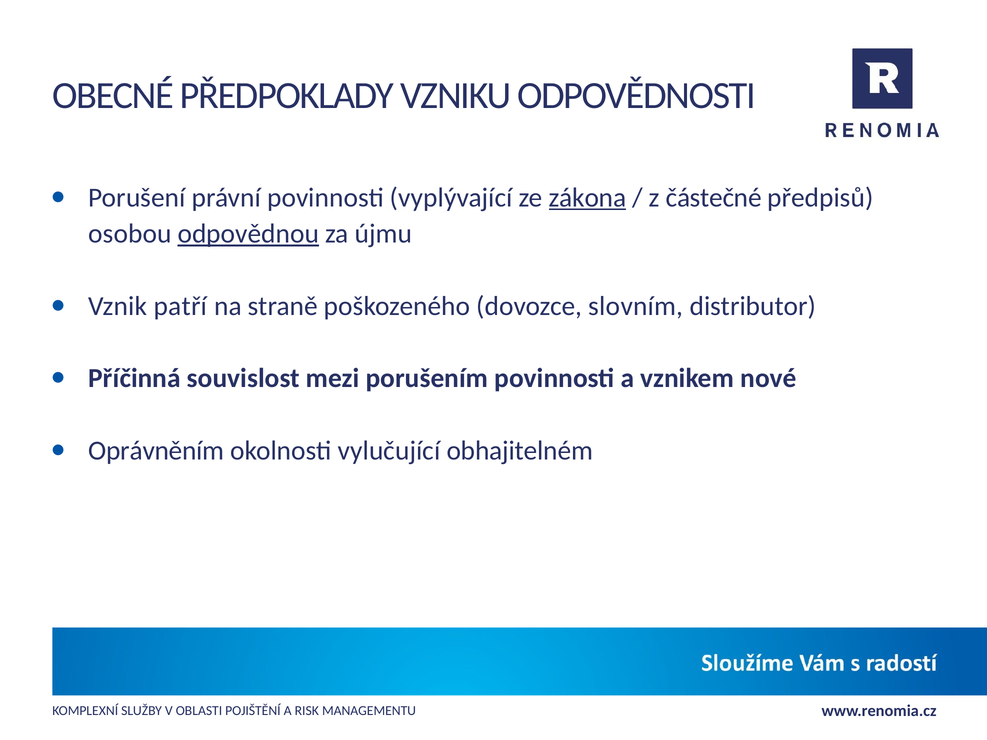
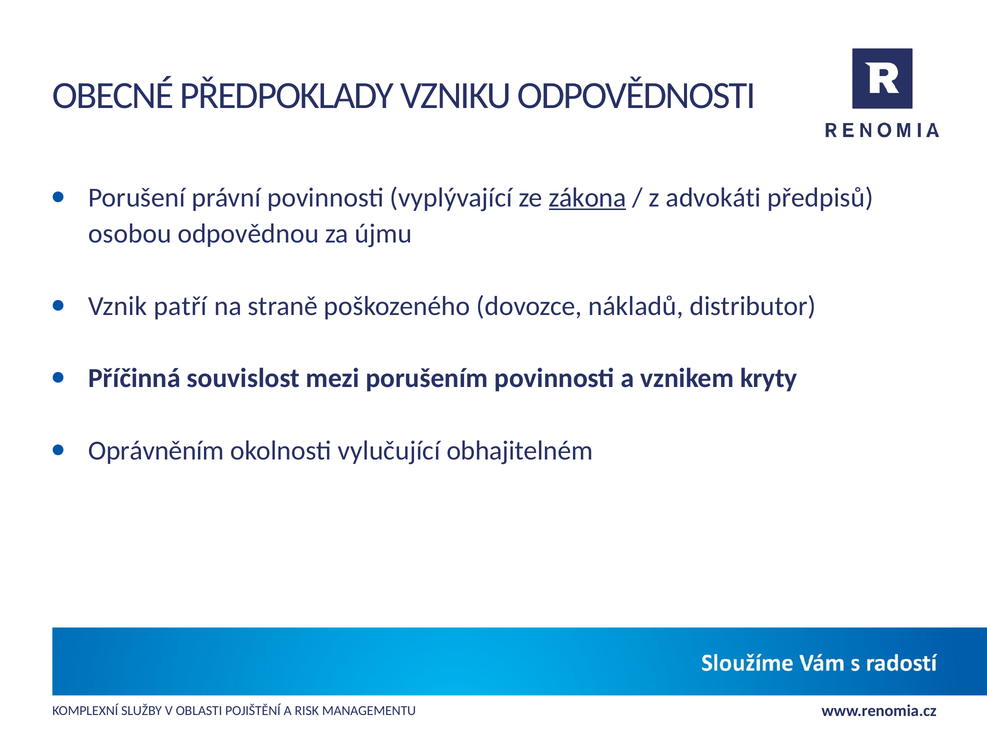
částečné: částečné -> advokáti (714, 198)
odpovědnou underline: present -> none (248, 234)
slovním: slovním -> nákladů (636, 306)
nové: nové -> kryty (769, 378)
